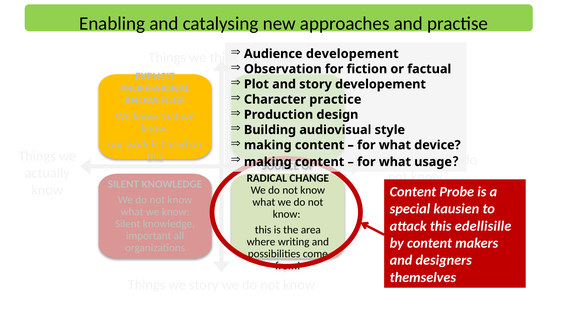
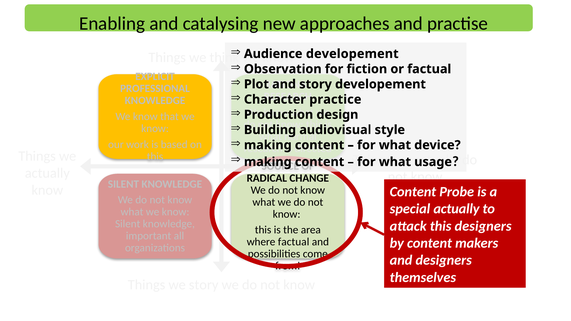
special kausien: kausien -> actually (456, 209)
this edellisille: edellisille -> designers (483, 226)
where writing: writing -> factual (294, 242)
